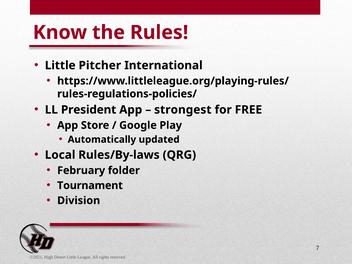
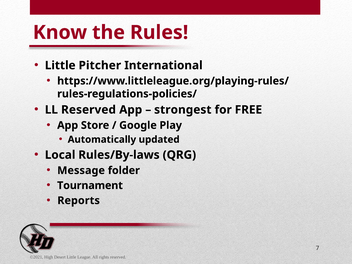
LL President: President -> Reserved (89, 110)
February: February -> Message (81, 170)
Division: Division -> Reports (79, 201)
